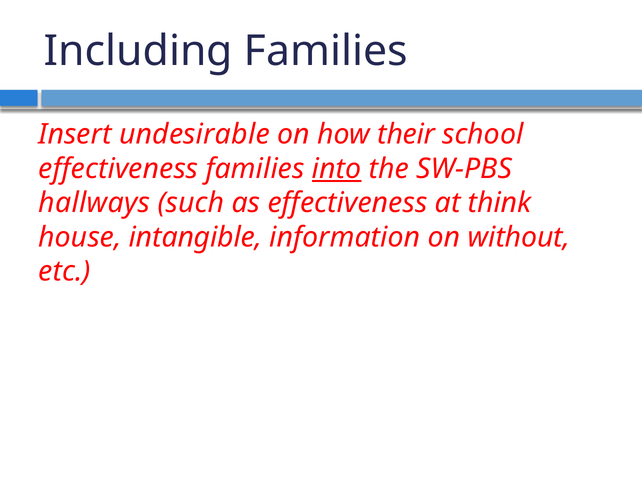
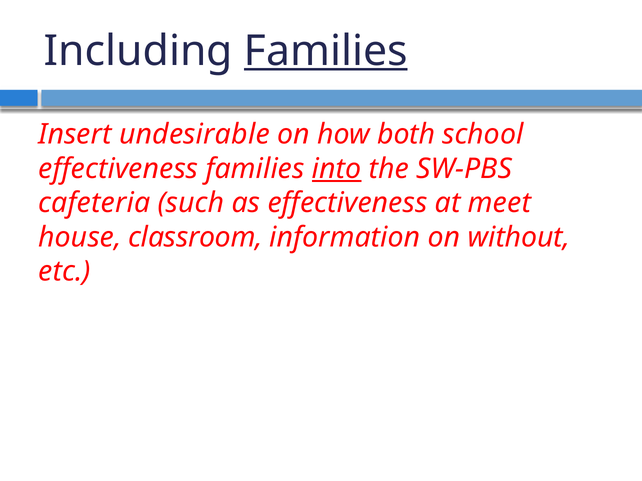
Families underline: none -> present (326, 51)
their: their -> both (406, 135)
hallways: hallways -> cafeteria (94, 203)
think: think -> meet (500, 203)
intangible: intangible -> classroom (196, 237)
